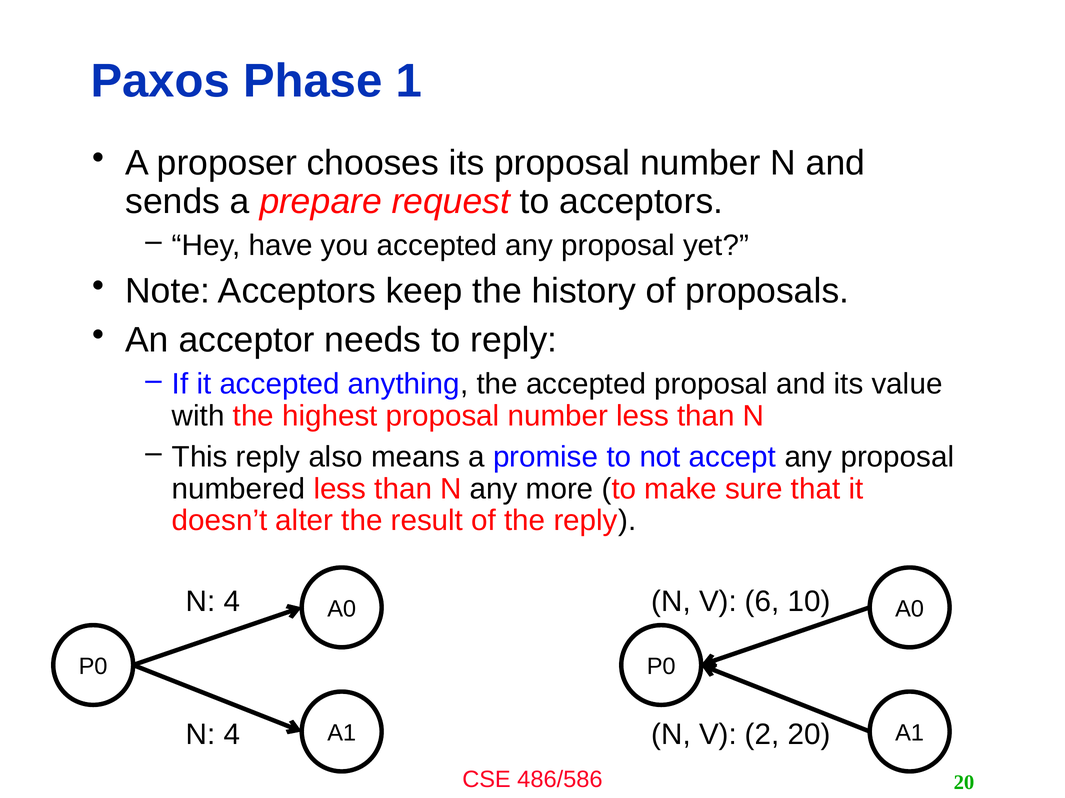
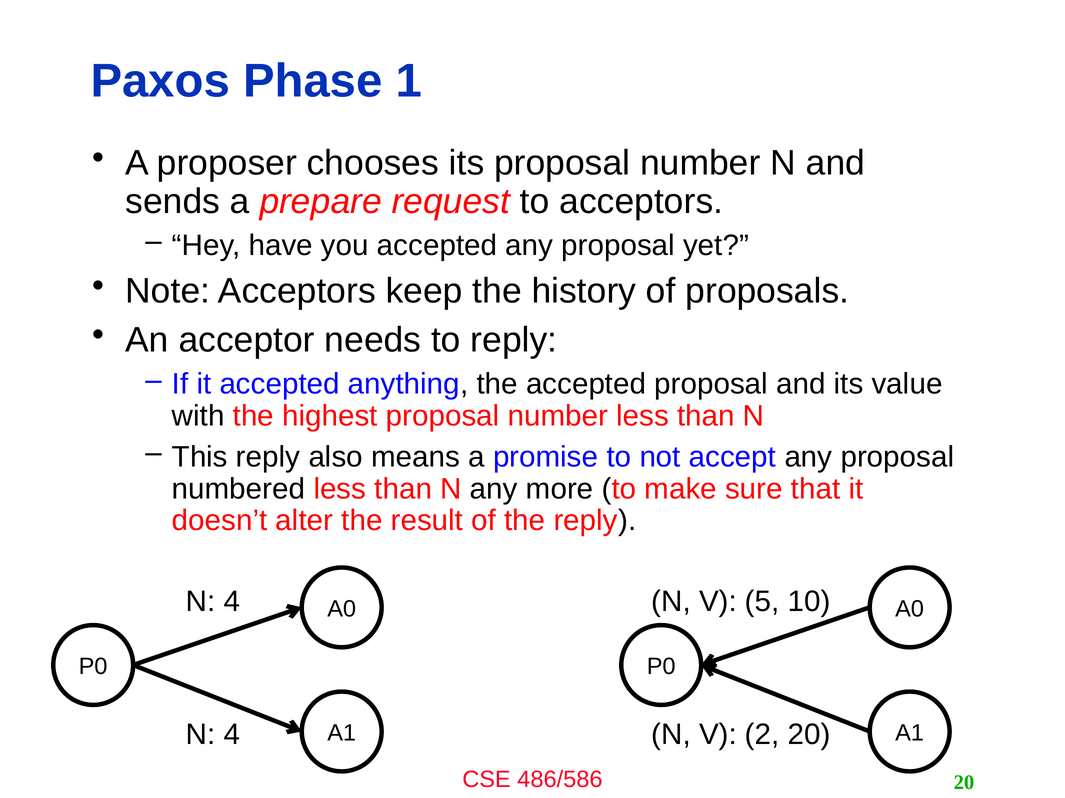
6: 6 -> 5 (762, 602)
